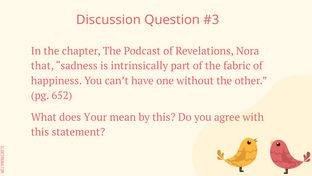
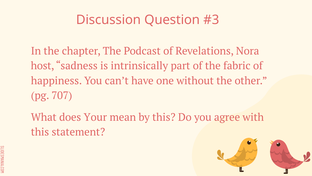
that: that -> host (43, 66)
652: 652 -> 707 (62, 95)
